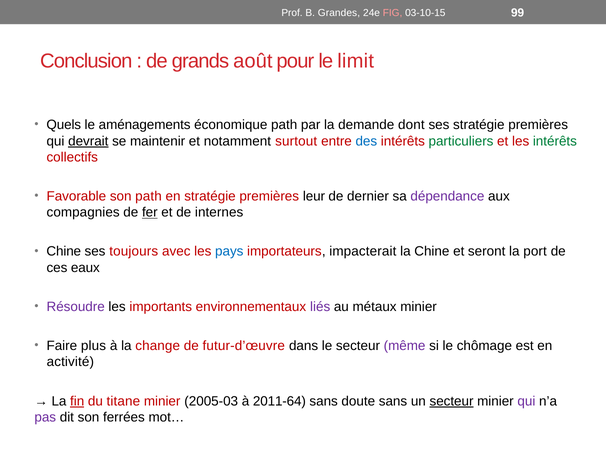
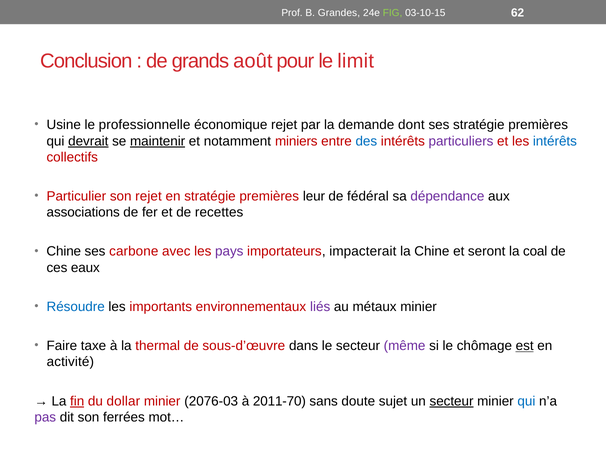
FIG colour: pink -> light green (393, 13)
99: 99 -> 62 (518, 13)
Quels: Quels -> Usine (64, 125)
aménagements: aménagements -> professionnelle (145, 125)
économique path: path -> rejet (284, 125)
maintenir underline: none -> present (158, 141)
surtout: surtout -> miniers (296, 141)
particuliers colour: green -> purple (461, 141)
intérêts colour: green -> blue (555, 141)
Favorable: Favorable -> Particulier (76, 196)
son path: path -> rejet (149, 196)
dernier: dernier -> fédéral (368, 196)
compagnies: compagnies -> associations (83, 212)
fer underline: present -> none (150, 212)
internes: internes -> recettes (219, 212)
toujours: toujours -> carbone (134, 251)
pays colour: blue -> purple (229, 251)
port: port -> coal (535, 251)
Résoudre colour: purple -> blue (76, 306)
plus: plus -> taxe (94, 345)
change: change -> thermal (158, 345)
futur-d’œuvre: futur-d’œuvre -> sous-d’œuvre (244, 345)
est underline: none -> present (525, 345)
titane: titane -> dollar (123, 401)
2005-03: 2005-03 -> 2076-03 (211, 401)
2011-64: 2011-64 -> 2011-70 (279, 401)
doute sans: sans -> sujet (393, 401)
qui colour: purple -> blue (526, 401)
